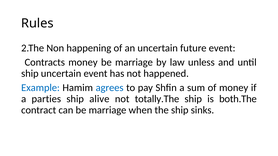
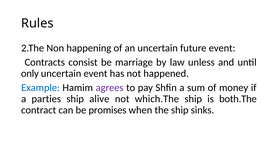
Contracts money: money -> consist (83, 62)
ship: ship -> only (30, 74)
agrees colour: blue -> purple (110, 88)
totally.The: totally.The -> which.The (157, 99)
can be marriage: marriage -> promises (108, 110)
